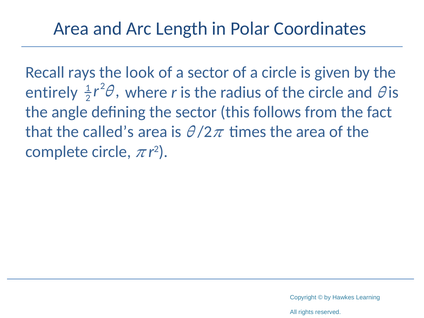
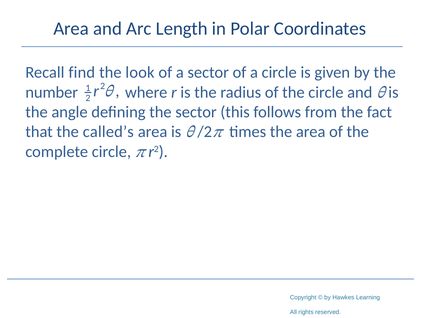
rays: rays -> find (82, 72)
entirely: entirely -> number (52, 92)
